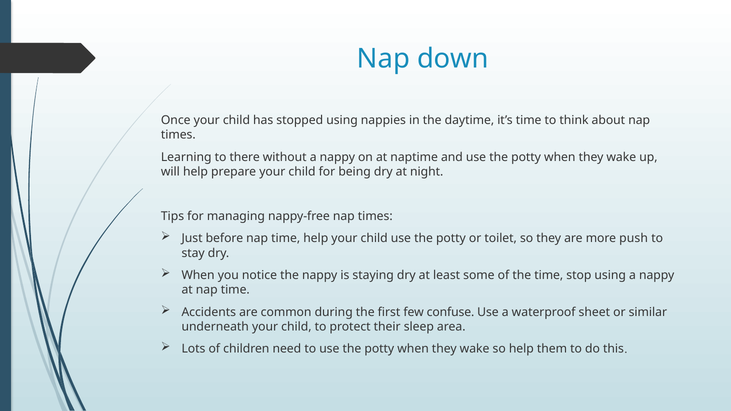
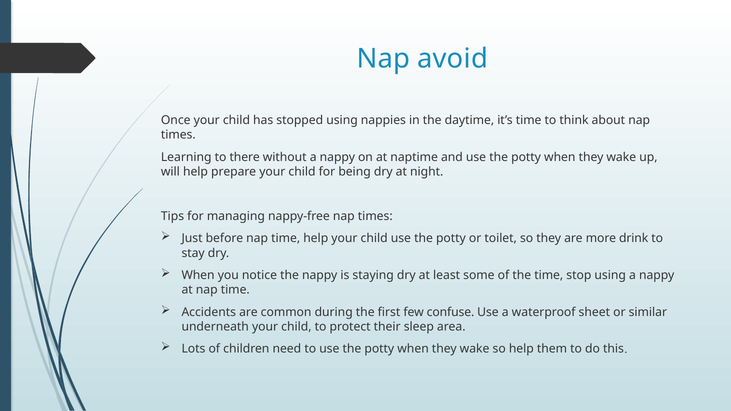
down: down -> avoid (453, 59)
push: push -> drink (634, 239)
